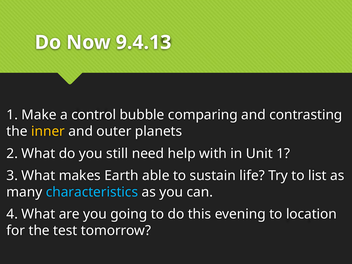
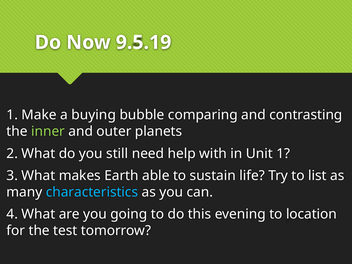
9.4.13: 9.4.13 -> 9.5.19 (144, 42)
control: control -> buying (94, 115)
inner colour: yellow -> light green (48, 131)
